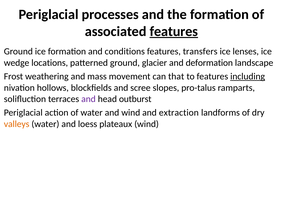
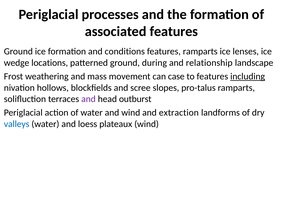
features underline: present -> none (174, 31)
features transfers: transfers -> ramparts (200, 51)
glacier: glacier -> during (154, 63)
deformation: deformation -> relationship (209, 63)
that: that -> case (176, 76)
valleys colour: orange -> blue (17, 124)
